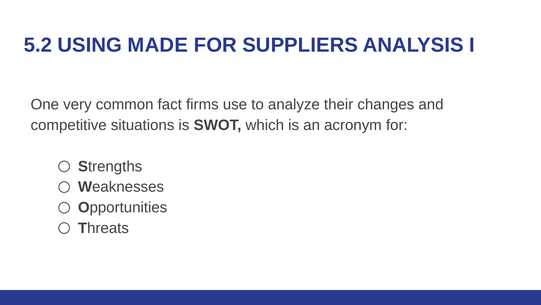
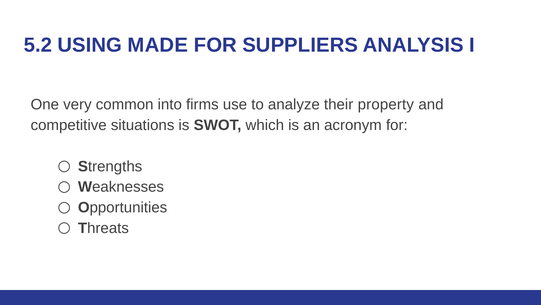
fact: fact -> into (170, 104)
changes: changes -> property (386, 104)
